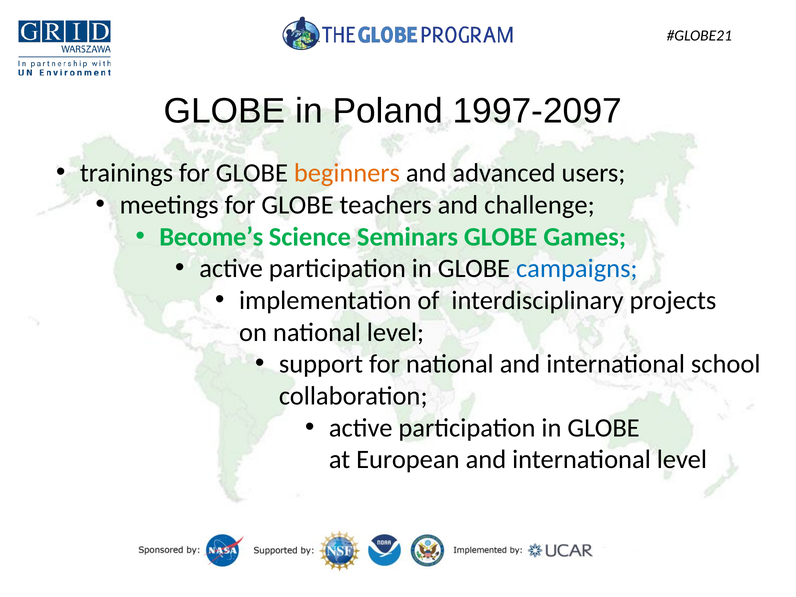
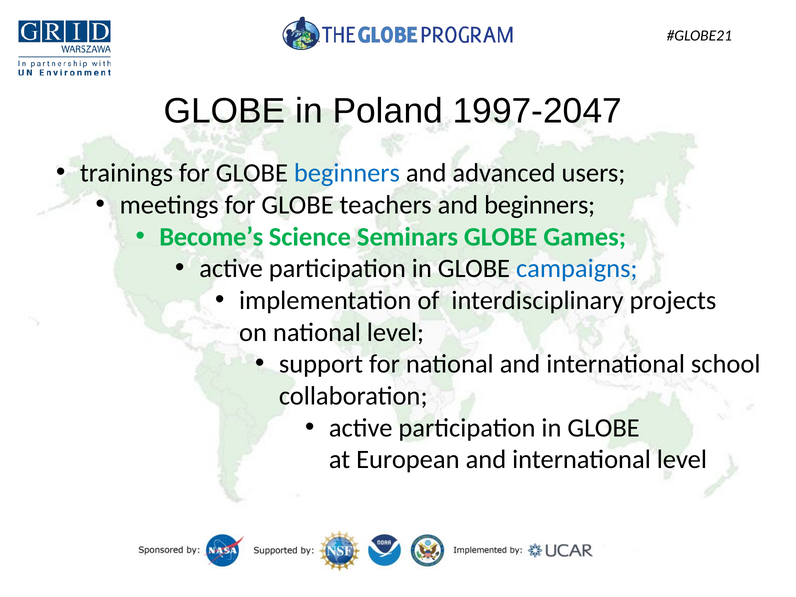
1997-2097: 1997-2097 -> 1997-2047 (537, 111)
beginners colour: orange -> blue (347, 173)
and challenge: challenge -> beginners (540, 205)
